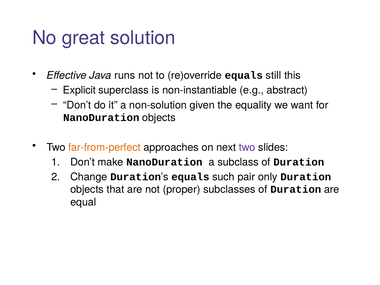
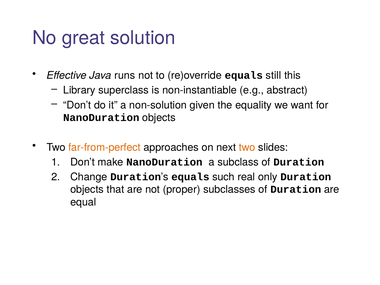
Explicit: Explicit -> Library (79, 90)
two colour: purple -> orange (247, 147)
pair: pair -> real (246, 177)
